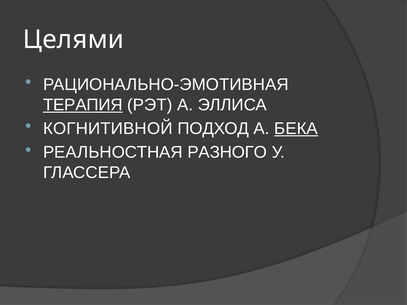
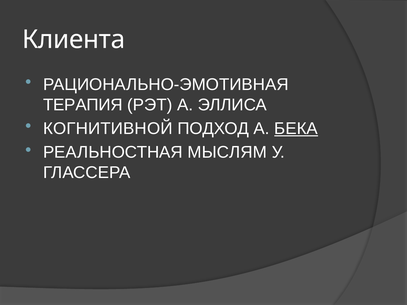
Целями: Целями -> Клиента (74, 39)
ТЕРАПИЯ underline: present -> none (83, 105)
РАЗНОГО: РАЗНОГО -> МЫСЛЯМ (227, 152)
